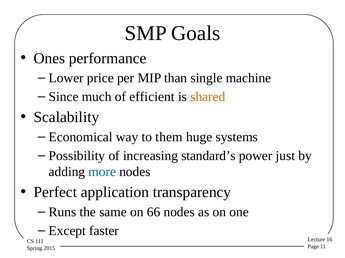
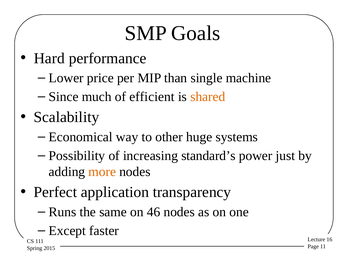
Ones: Ones -> Hard (49, 58)
them: them -> other (169, 137)
more colour: blue -> orange (102, 172)
66: 66 -> 46 (154, 212)
